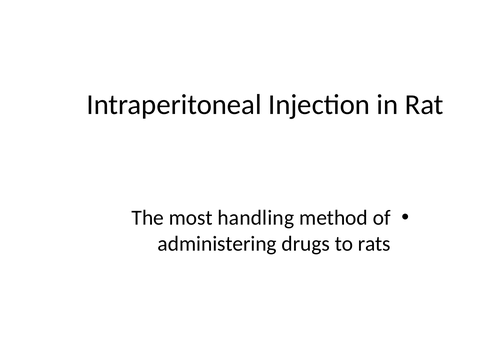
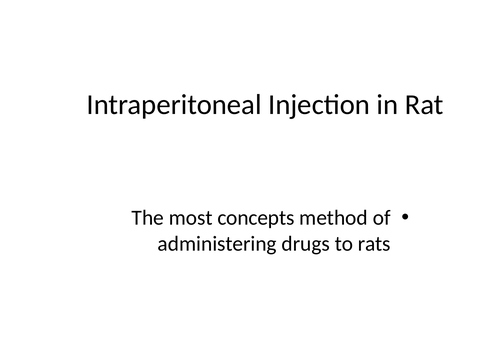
handling: handling -> concepts (256, 218)
